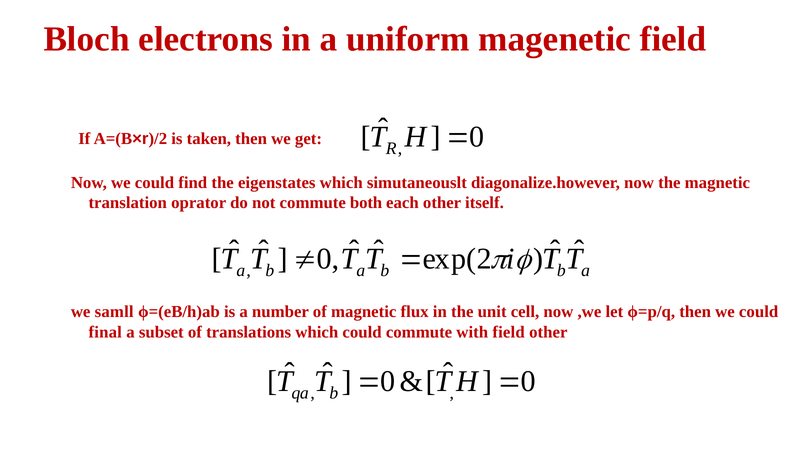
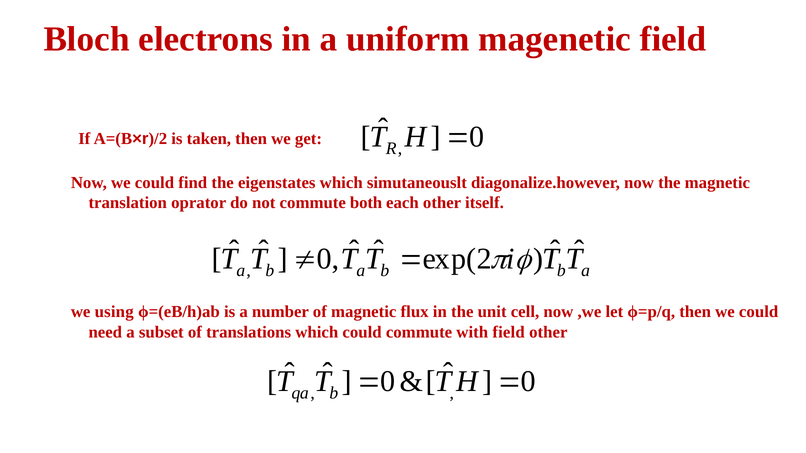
samll: samll -> using (114, 312)
final: final -> need (105, 332)
